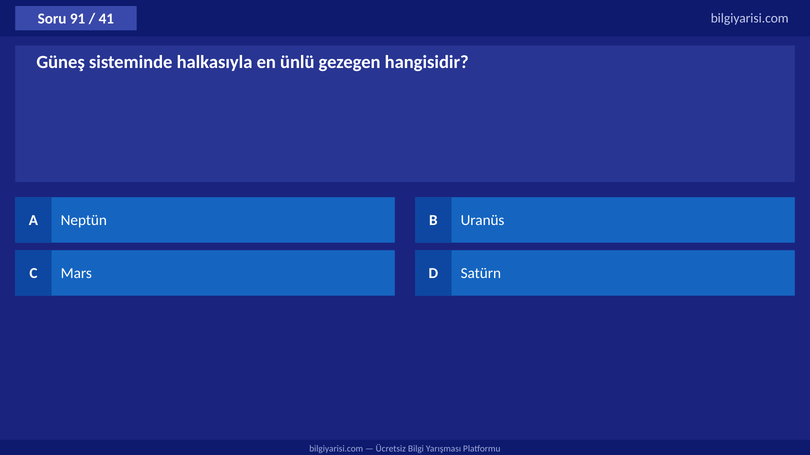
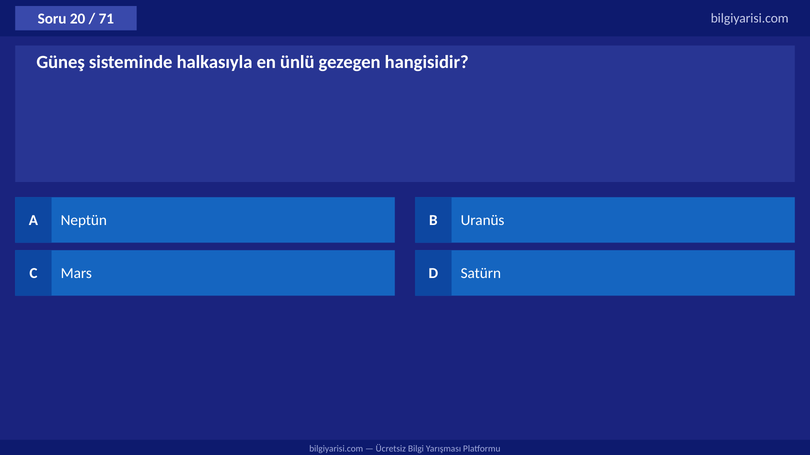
91: 91 -> 20 (78, 19)
41: 41 -> 71 (106, 19)
